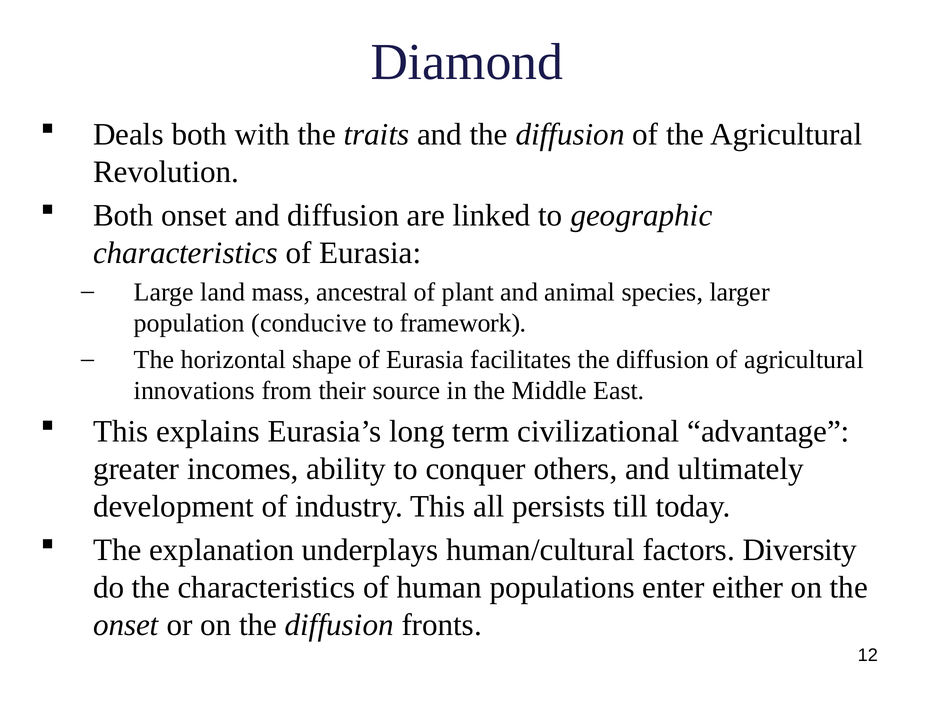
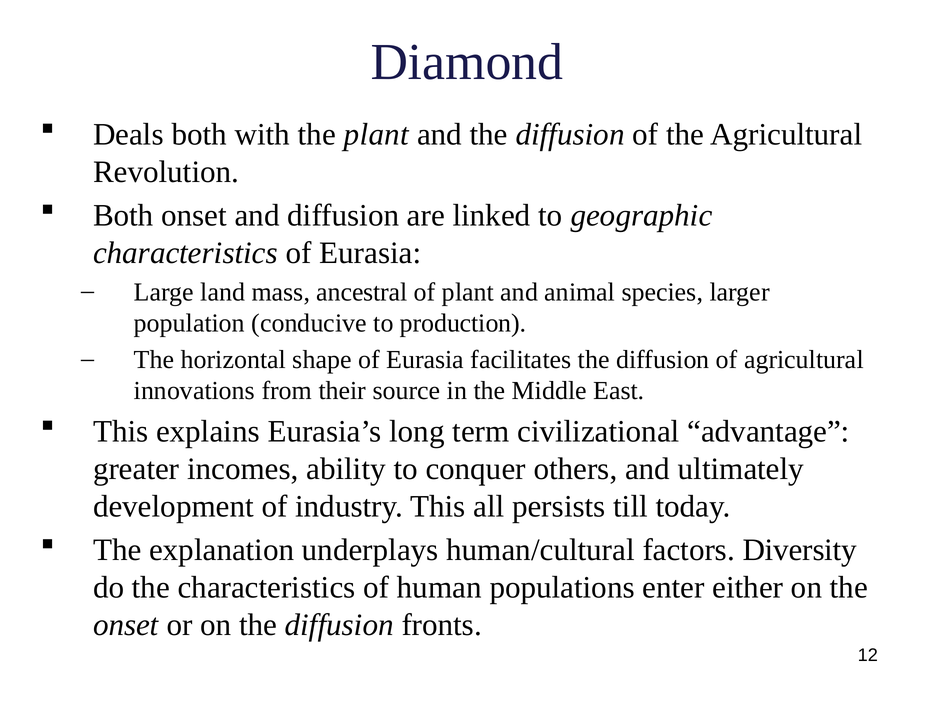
the traits: traits -> plant (376, 134)
framework: framework -> production (463, 323)
